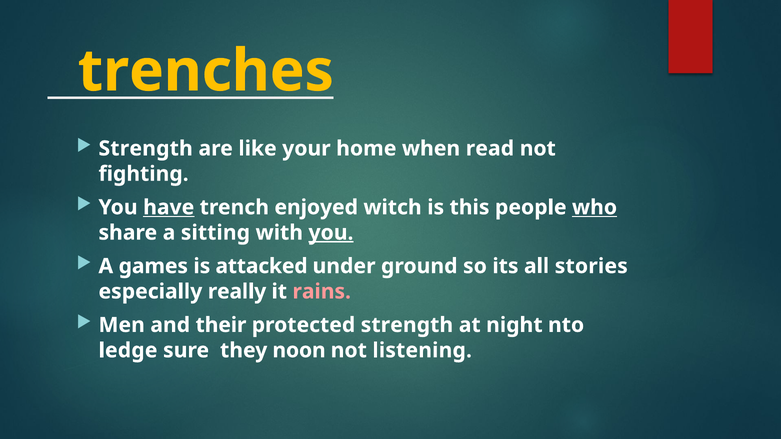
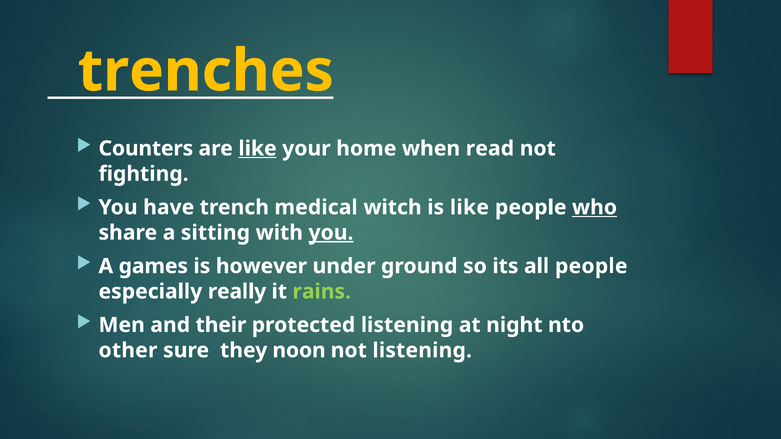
Strength: Strength -> Counters (146, 149)
like underline: none -> present (258, 149)
have underline: present -> none (169, 207)
enjoyed: enjoyed -> medical (316, 207)
is this: this -> like (469, 207)
attacked: attacked -> however (261, 266)
all stories: stories -> people (591, 266)
rains colour: pink -> light green (322, 292)
protected strength: strength -> listening (407, 325)
ledge: ledge -> other (128, 351)
